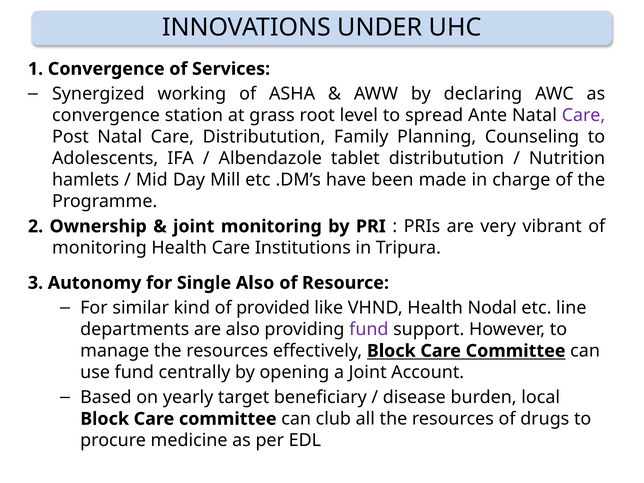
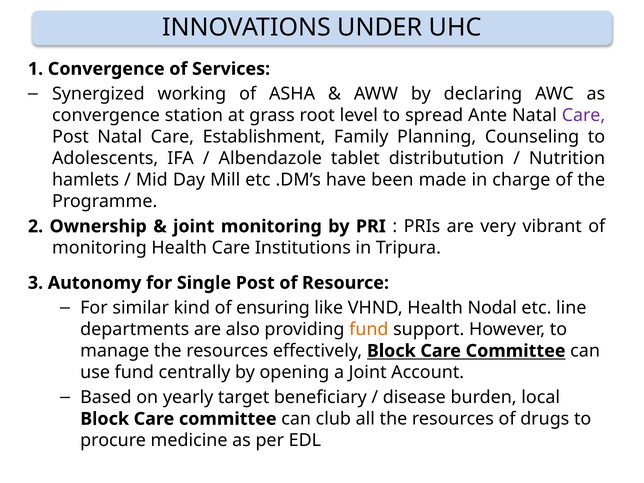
Care Distributution: Distributution -> Establishment (264, 137)
Single Also: Also -> Post (255, 283)
provided: provided -> ensuring (273, 308)
fund colour: purple -> orange (369, 329)
